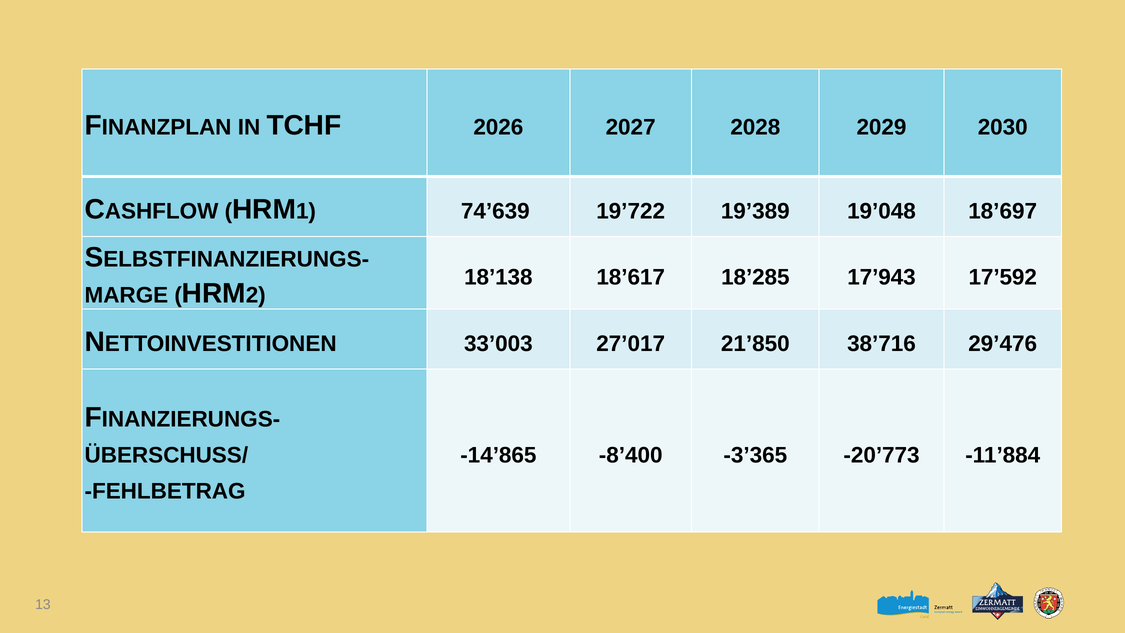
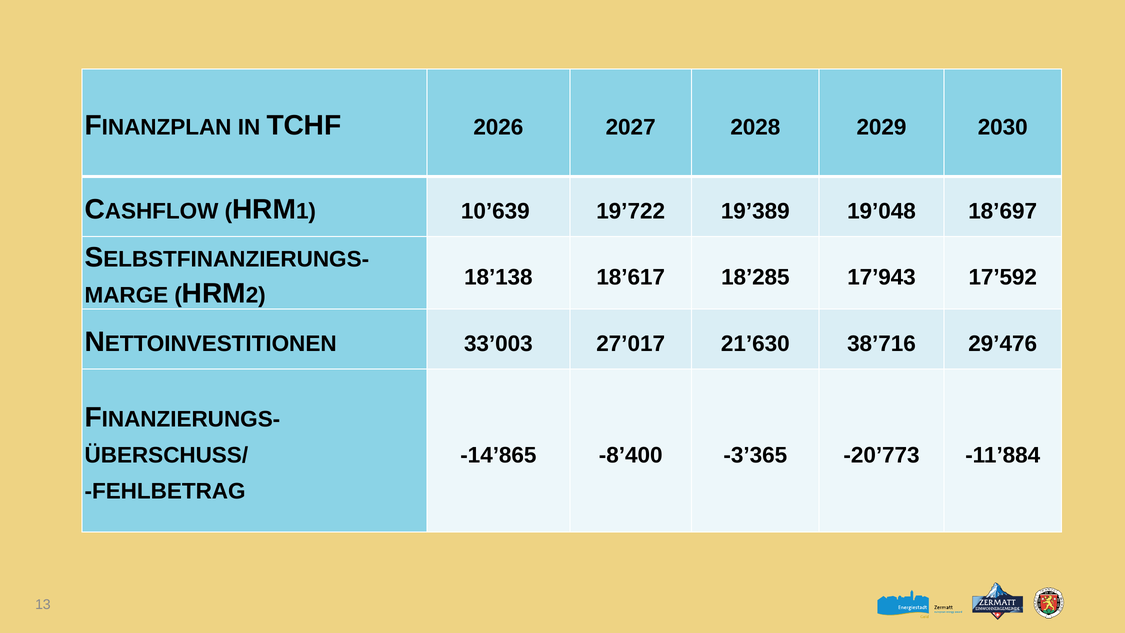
74’639: 74’639 -> 10’639 (495, 211)
21’850: 21’850 -> 21’630 (755, 344)
